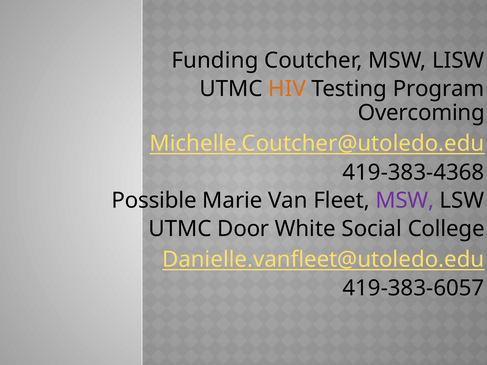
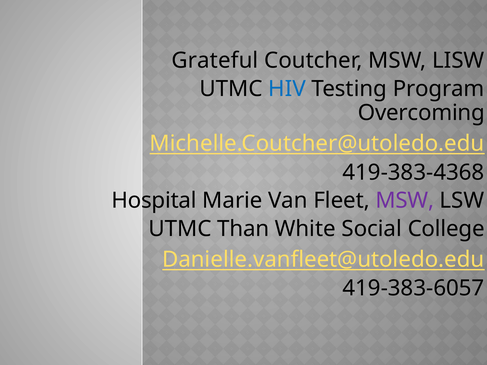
Funding: Funding -> Grateful (215, 61)
HIV colour: orange -> blue (287, 89)
Possible: Possible -> Hospital (154, 201)
Door: Door -> Than (243, 229)
